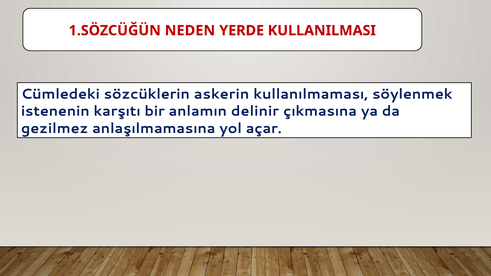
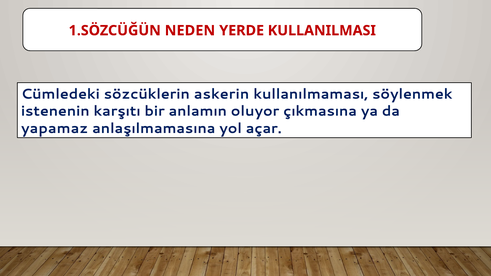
delinir: delinir -> oluyor (255, 111)
gezilmez: gezilmez -> yapamaz (55, 128)
